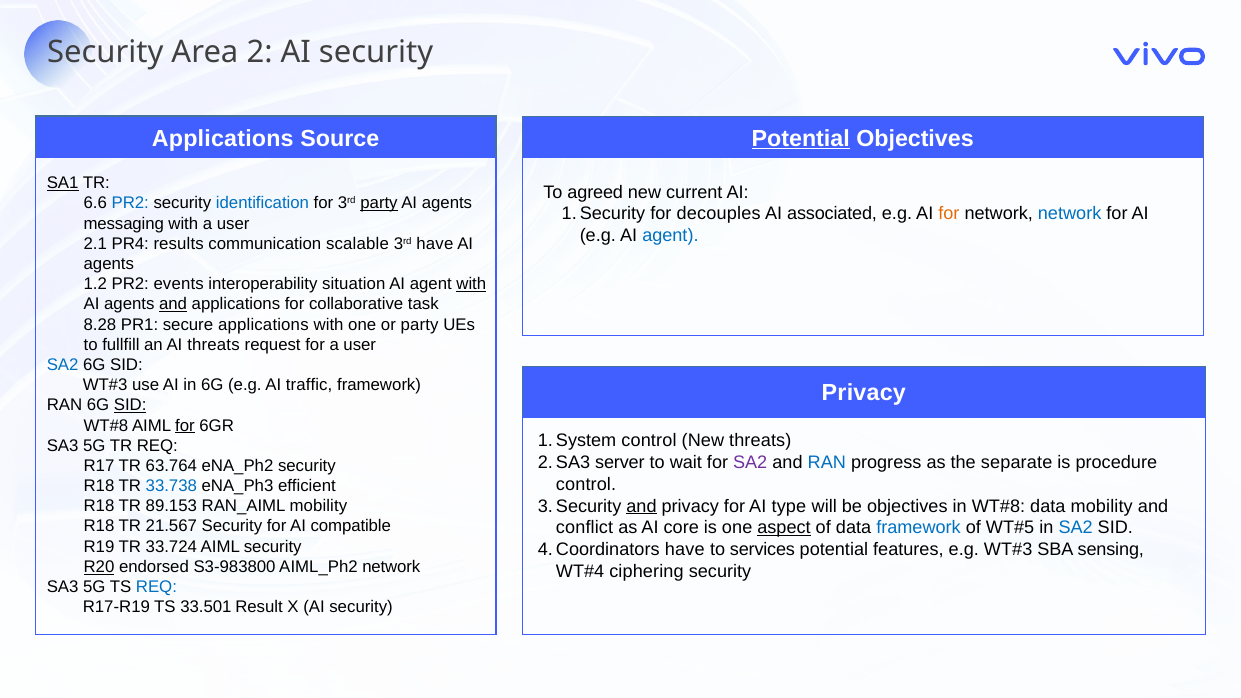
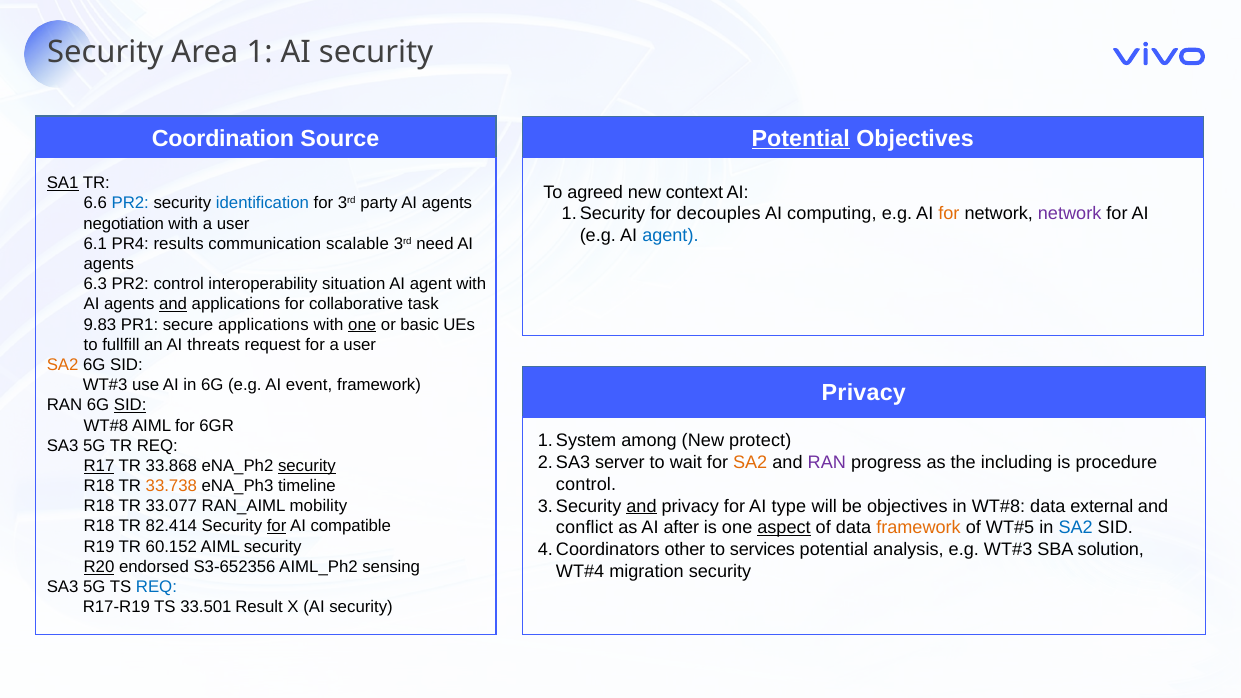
2: 2 -> 1 (260, 52)
Applications: Applications -> Coordination (223, 138)
current: current -> context (694, 192)
party underline: present -> none (379, 203)
associated: associated -> computing (832, 214)
network colour: blue -> purple (1070, 214)
messaging: messaging -> negotiation (124, 224)
2.1: 2.1 -> 6.1 (95, 244)
3rd have: have -> need (435, 244)
1.2: 1.2 -> 6.3 (95, 284)
PR2 events: events -> control (179, 284)
with underline: present -> none (471, 284)
8.28: 8.28 -> 9.83 (100, 325)
one underline: none -> present (362, 325)
or party: party -> basic (420, 325)
SA2 colour: blue -> orange (63, 365)
traffic: traffic -> event (309, 385)
for underline: present -> none (185, 425)
control: control -> among (649, 441)
New threats: threats -> protect (760, 441)
SA2 colour: purple -> orange (750, 463)
RAN colour: blue -> purple (827, 463)
separate: separate -> including (1017, 463)
R17 underline: none -> present (99, 466)
63.764: 63.764 -> 33.868 (171, 466)
security underline: none -> present (307, 466)
33.738 colour: blue -> orange (171, 486)
efficient: efficient -> timeline (307, 486)
data mobility: mobility -> external (1102, 506)
89.153: 89.153 -> 33.077 (171, 506)
21.567: 21.567 -> 82.414 (171, 526)
for underline: none -> present (277, 526)
core: core -> after (681, 528)
framework colour: blue -> orange (918, 528)
33.724: 33.724 -> 60.152 (171, 547)
have: have -> other (685, 550)
features: features -> analysis (908, 550)
sensing: sensing -> solution (1111, 550)
S3-983800: S3-983800 -> S3-652356 (235, 567)
AIML_Ph2 network: network -> sensing (391, 567)
ciphering: ciphering -> migration (647, 571)
